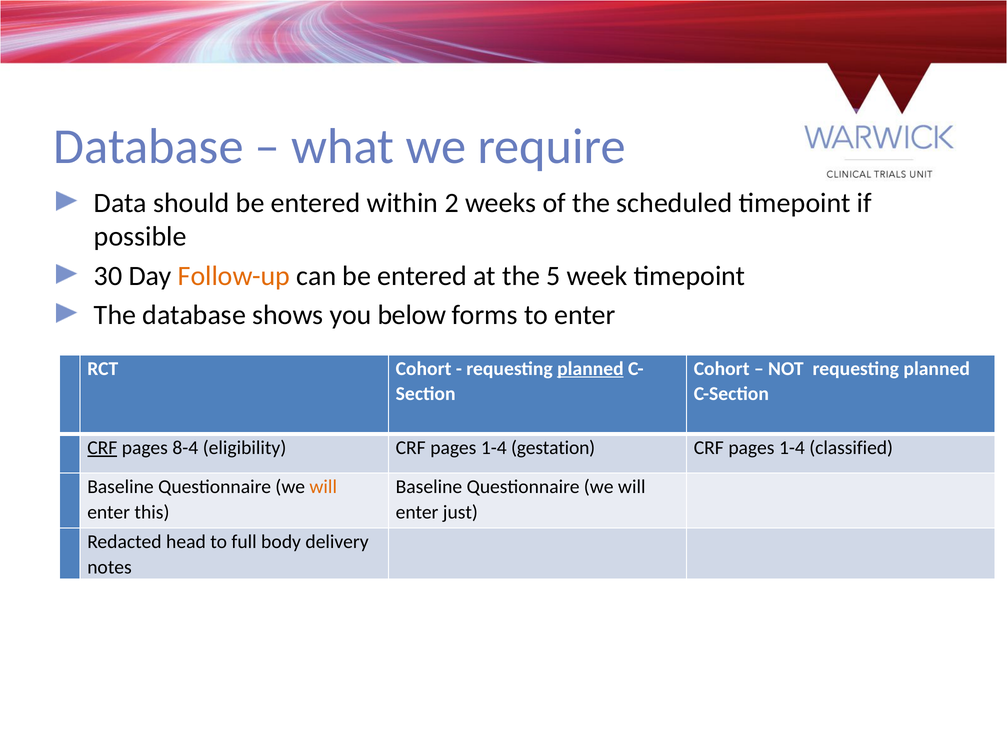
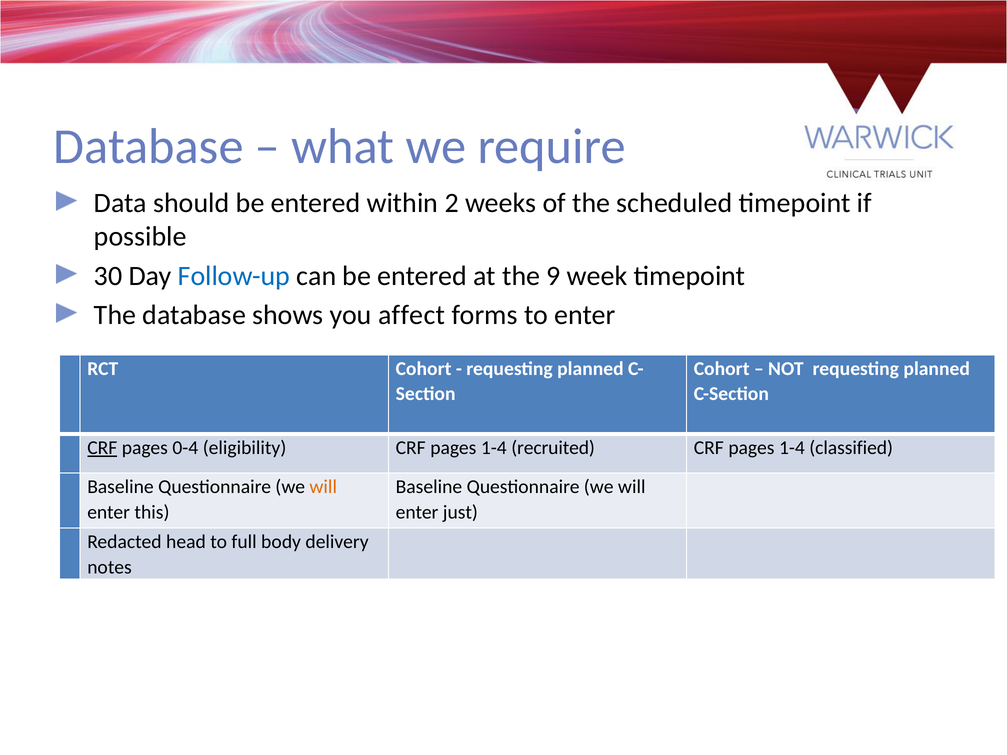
Follow-up colour: orange -> blue (234, 276)
5: 5 -> 9 (553, 276)
below: below -> affect (412, 315)
planned underline: present -> none (590, 369)
8-4: 8-4 -> 0-4 (185, 448)
gestation: gestation -> recruited (553, 448)
